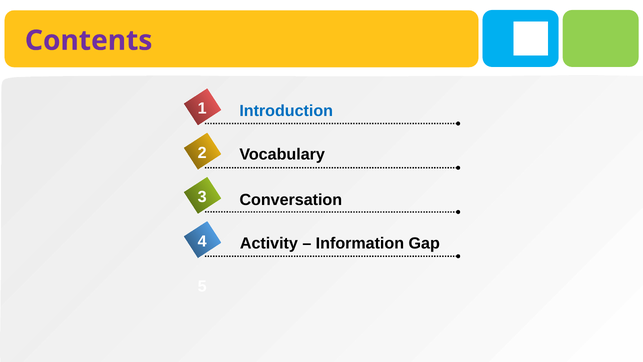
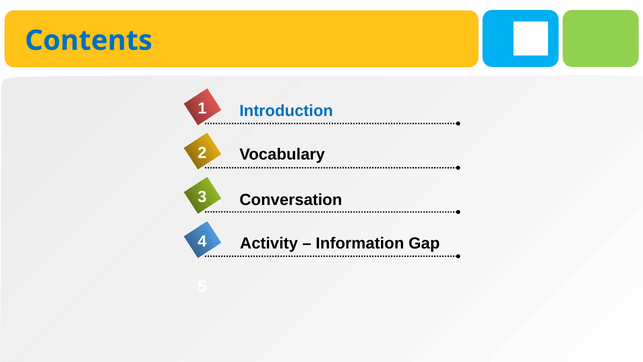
Contents colour: purple -> blue (89, 41)
